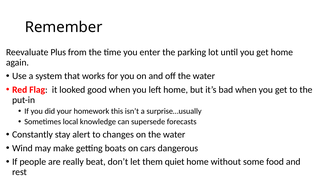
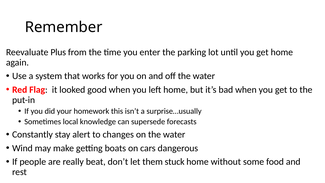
quiet: quiet -> stuck (175, 162)
